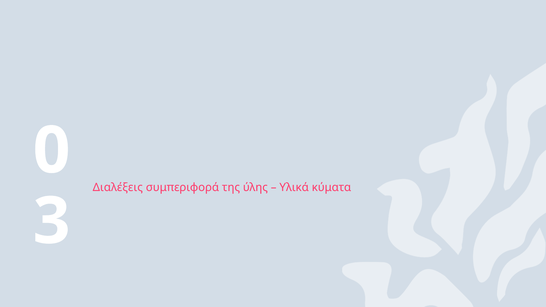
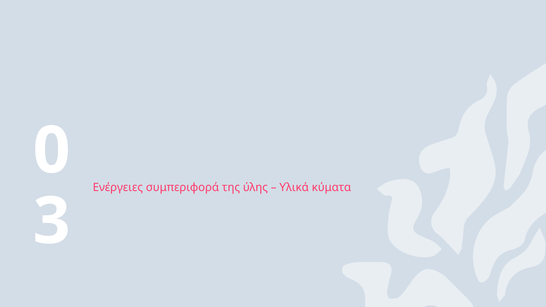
Διαλέξεις: Διαλέξεις -> Ενέργειες (118, 187)
